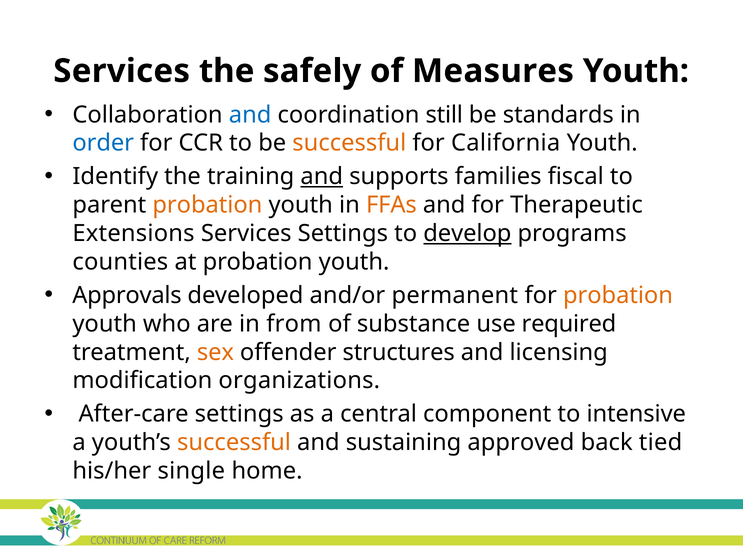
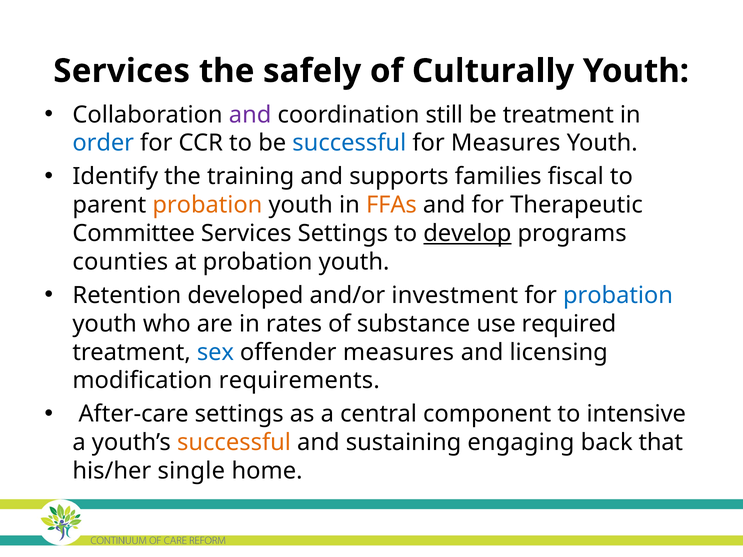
Measures: Measures -> Culturally (493, 71)
and colour: blue -> purple (250, 115)
be standards: standards -> treatment (558, 115)
successful colour: orange -> blue (349, 143)
for California: California -> Measures (506, 143)
and underline: present -> none (322, 177)
Extensions: Extensions -> Committee (134, 234)
Approvals: Approvals -> Retention (127, 295)
permanent: permanent -> investment (455, 295)
probation colour: orange -> blue (618, 295)
from: from -> rates (294, 324)
sex colour: orange -> blue (215, 352)
offender structures: structures -> measures (399, 352)
organizations: organizations -> requirements (299, 381)
approved: approved -> engaging (521, 443)
tied: tied -> that (661, 443)
